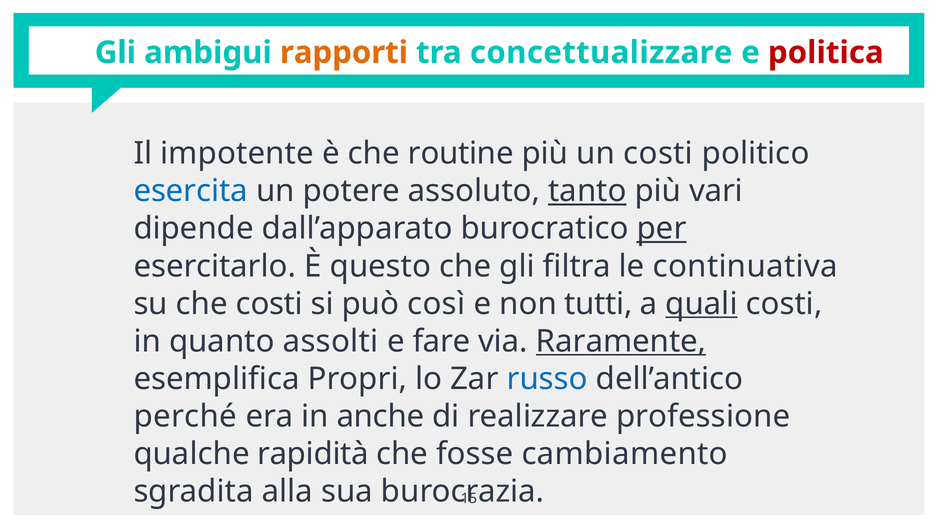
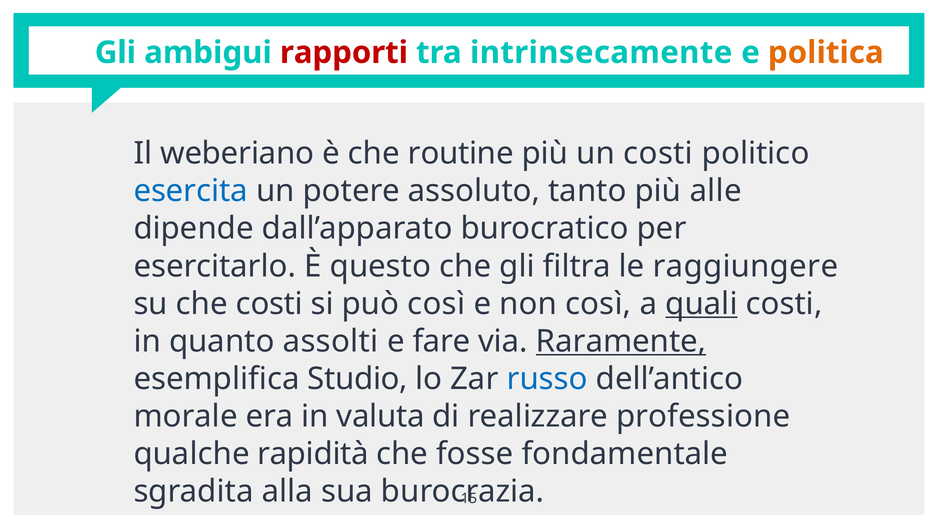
rapporti colour: orange -> red (344, 53)
concettualizzare: concettualizzare -> intrinsecamente (601, 53)
politica colour: red -> orange (826, 53)
impotente: impotente -> weberiano (237, 153)
tanto underline: present -> none (587, 191)
vari: vari -> alle (716, 191)
per underline: present -> none (662, 228)
continuativa: continuativa -> raggiungere (745, 266)
non tutti: tutti -> così (598, 304)
Propri: Propri -> Studio (357, 379)
perché: perché -> morale (186, 416)
anche: anche -> valuta (380, 416)
cambiamento: cambiamento -> fondamentale (625, 454)
